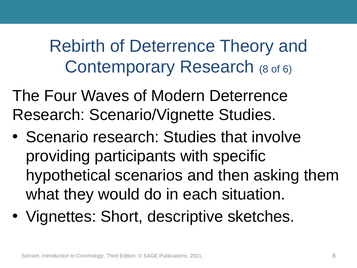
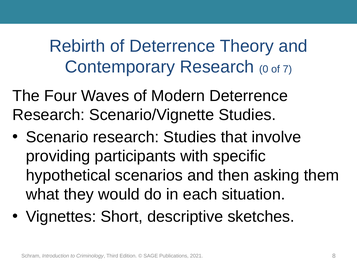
Research 8: 8 -> 0 (264, 69)
6: 6 -> 7 (287, 69)
